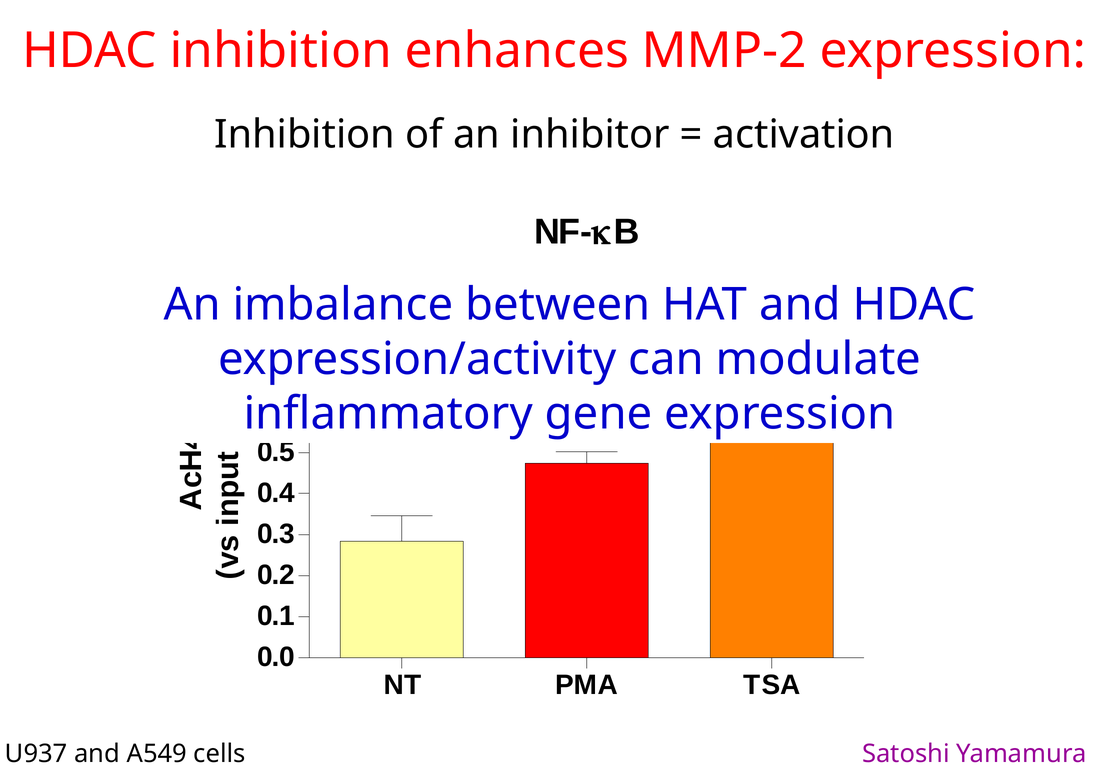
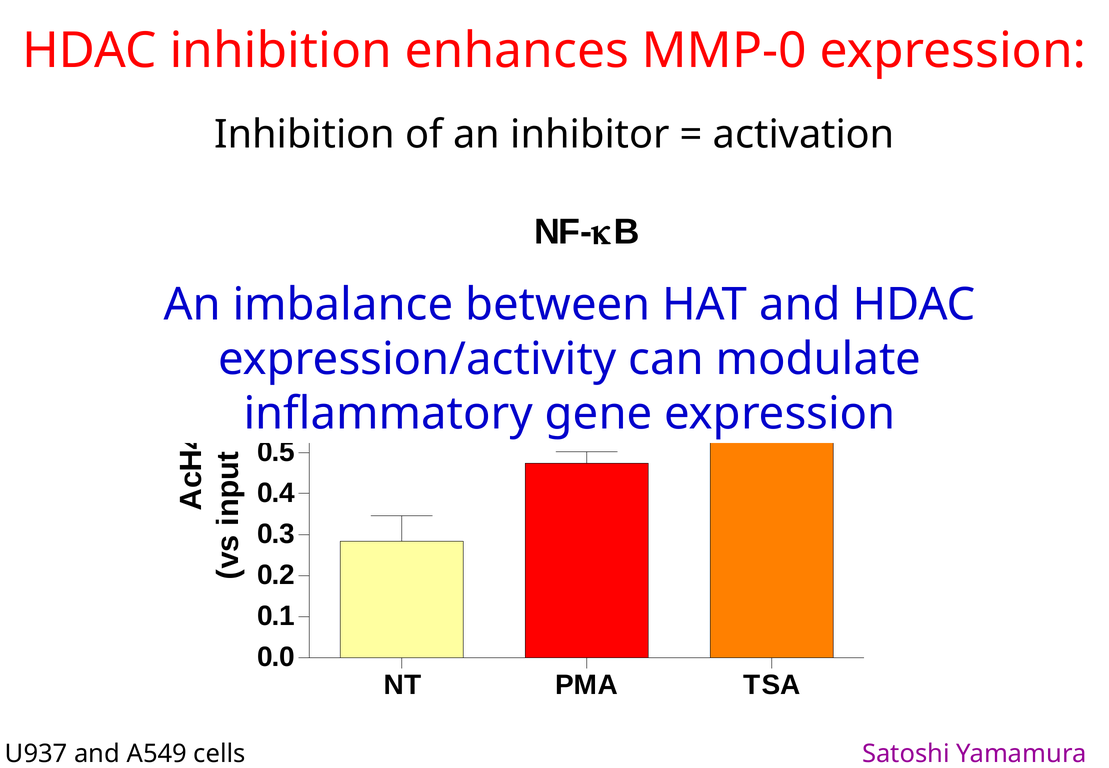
MMP-2: MMP-2 -> MMP-0 (724, 51)
